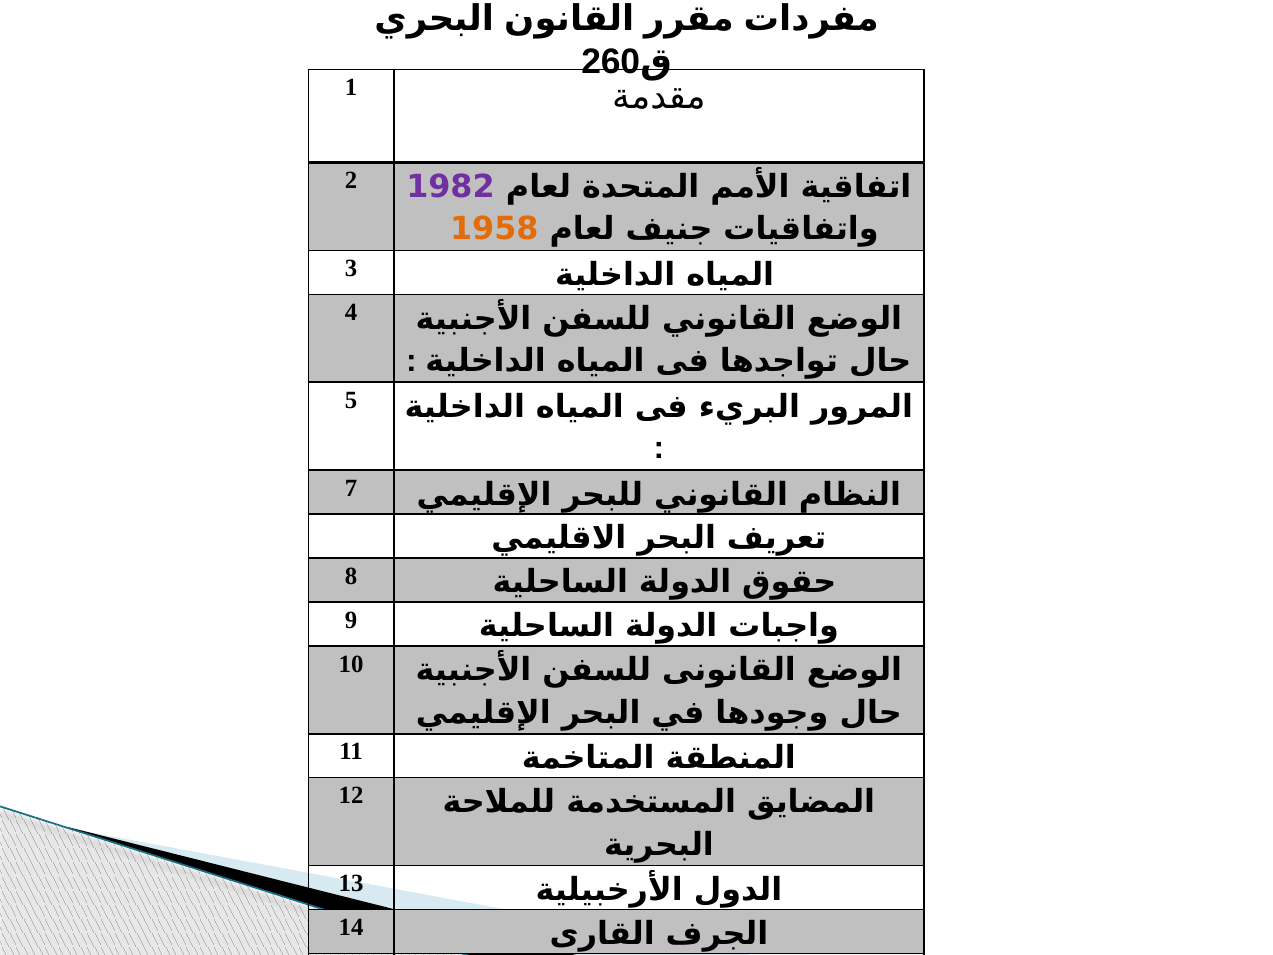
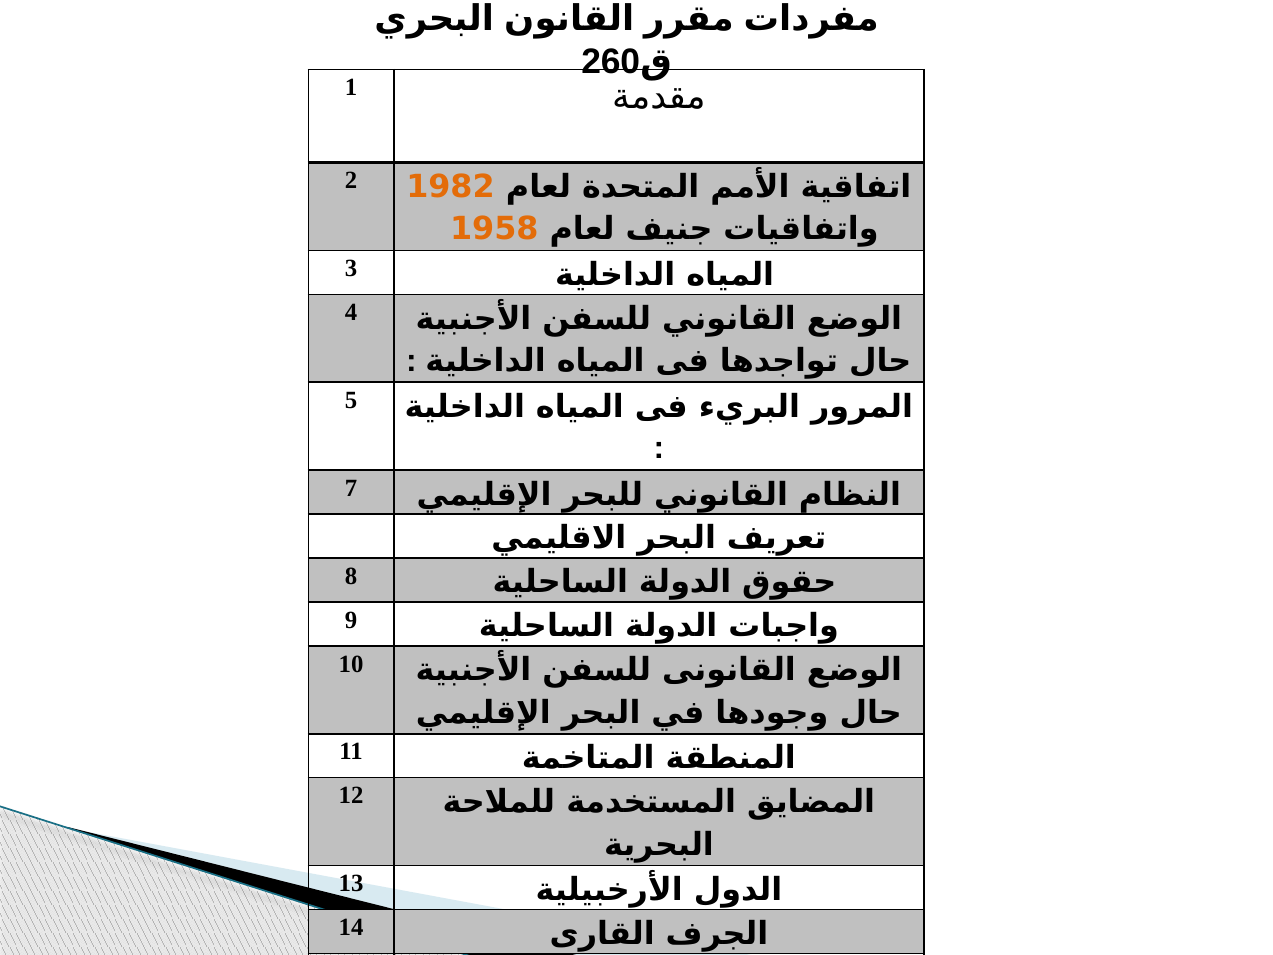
1982 colour: purple -> orange (450, 187)
